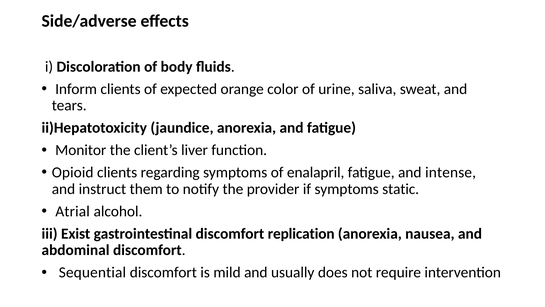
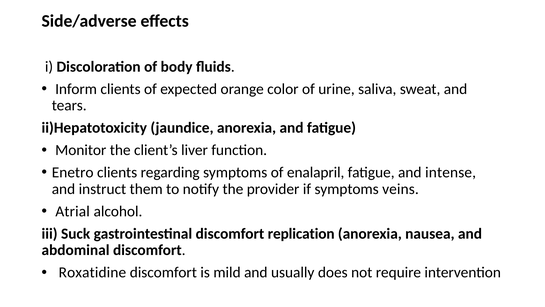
Opioid: Opioid -> Enetro (73, 172)
static: static -> veins (401, 189)
Exist: Exist -> Suck (76, 233)
Sequential: Sequential -> Roxatidine (92, 272)
